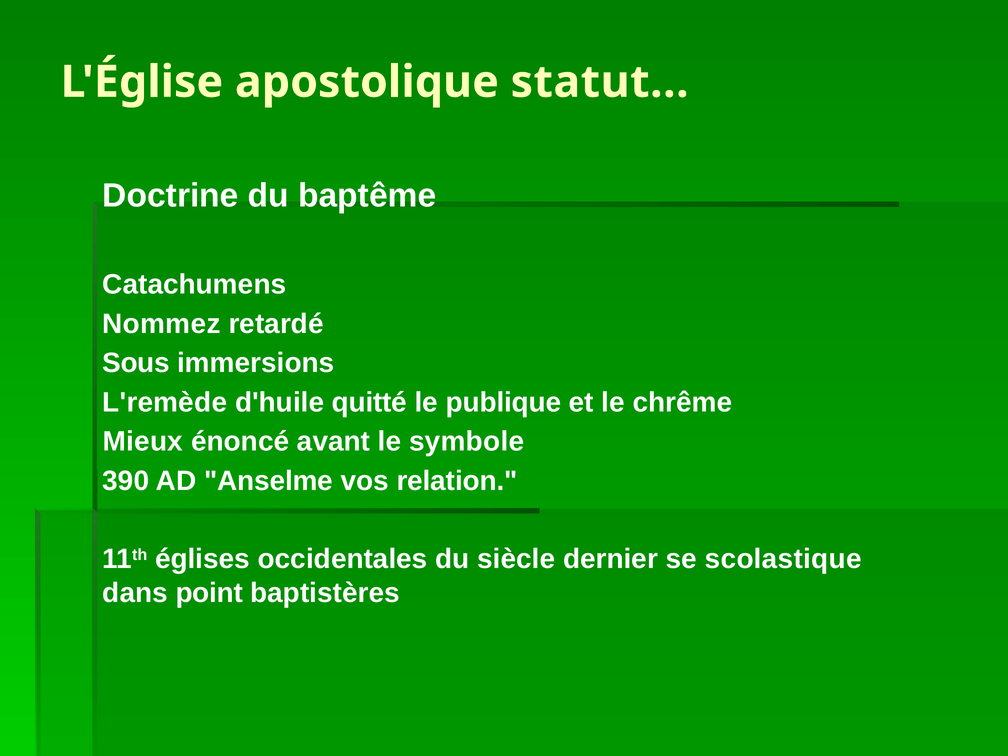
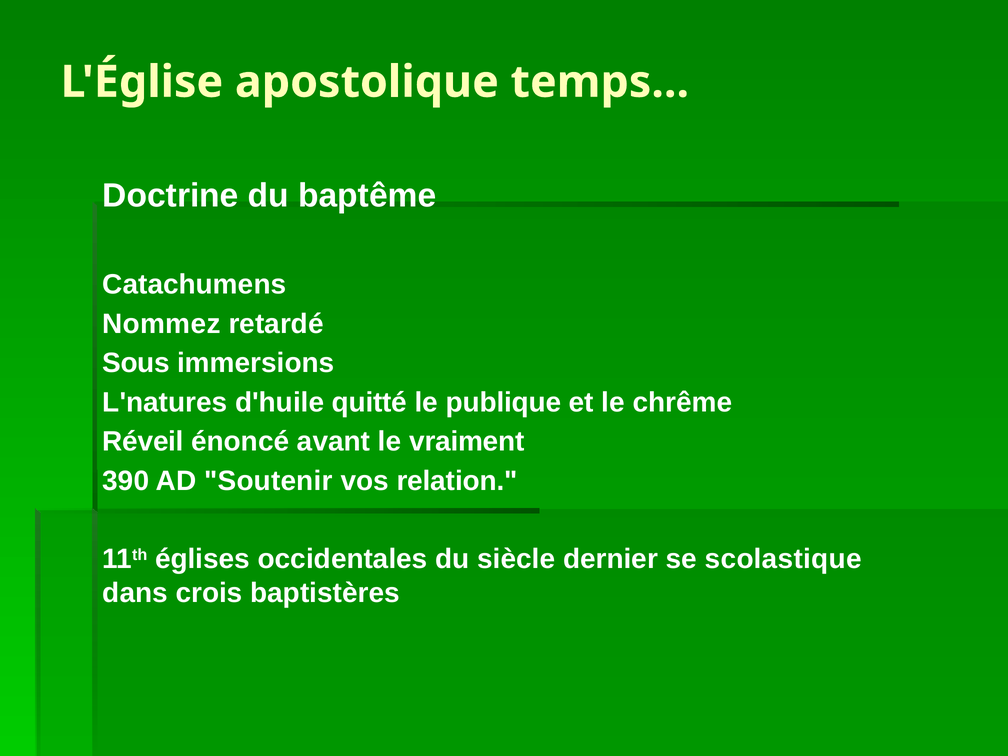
statut: statut -> temps (600, 82)
L'remède: L'remède -> L'natures (165, 402)
Mieux: Mieux -> Réveil (143, 442)
symbole: symbole -> vraiment (467, 442)
Anselme: Anselme -> Soutenir (268, 481)
point: point -> crois (209, 593)
